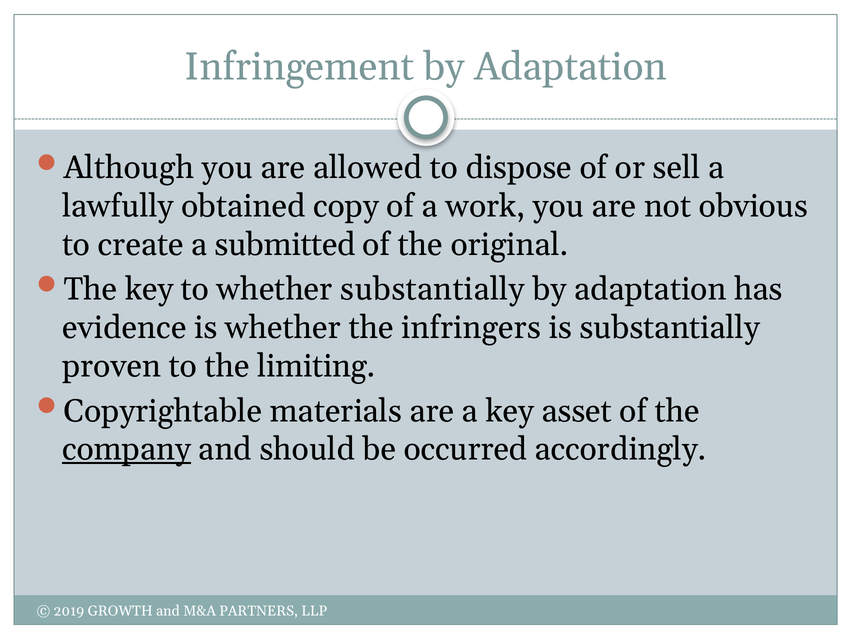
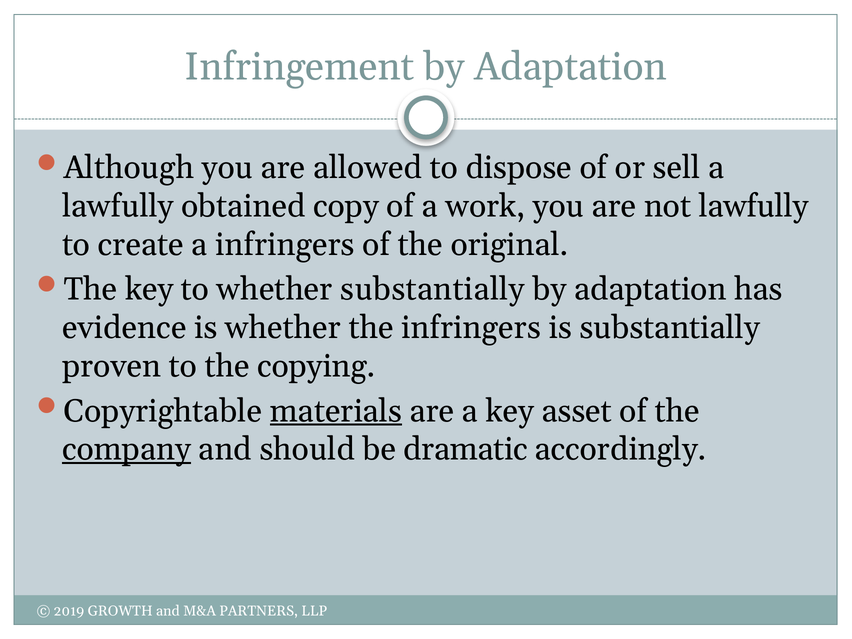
not obvious: obvious -> lawfully (754, 206)
a submitted: submitted -> infringers (285, 245)
limiting: limiting -> copying (316, 366)
materials underline: none -> present (336, 411)
occurred: occurred -> dramatic (466, 449)
